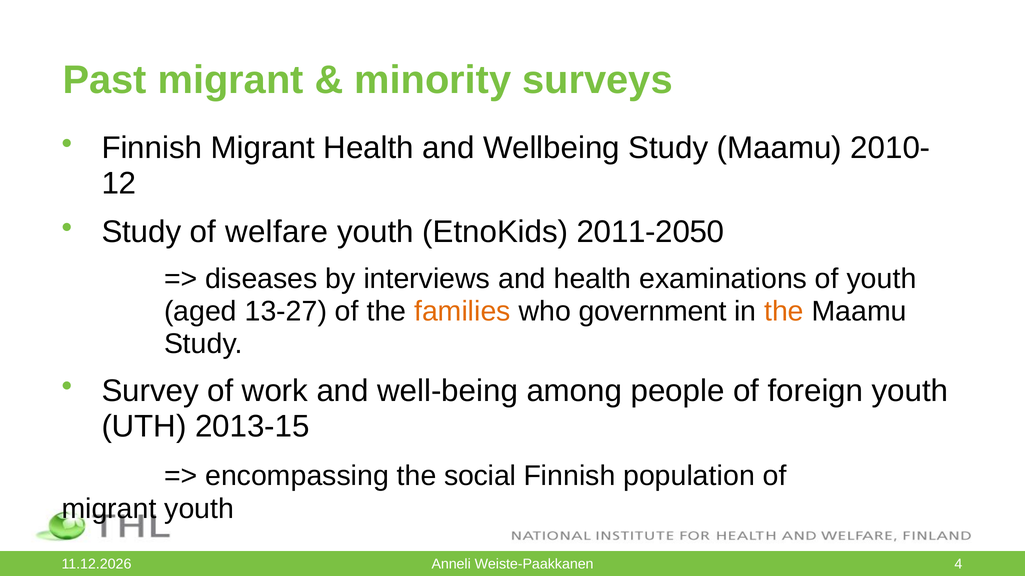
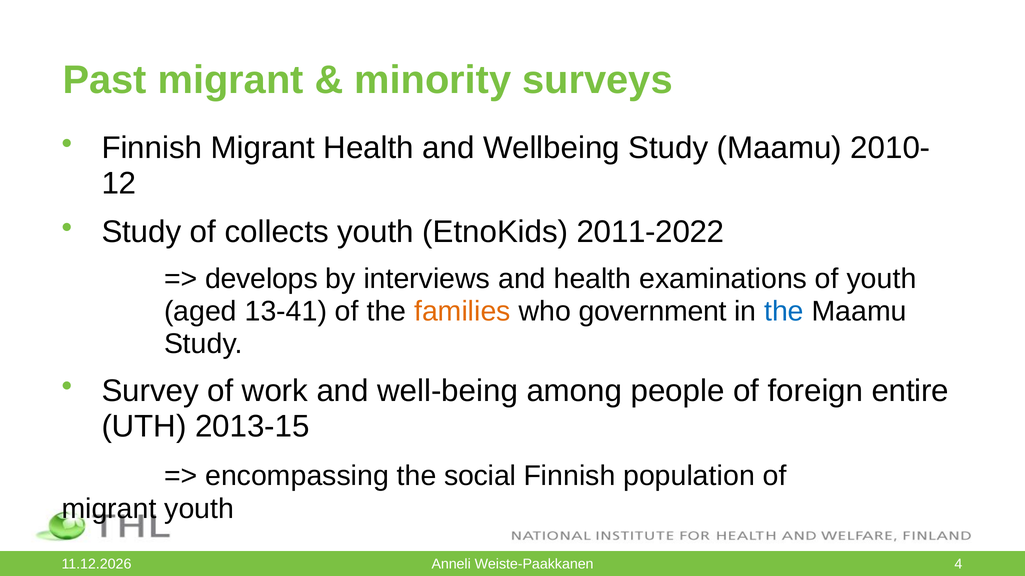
welfare: welfare -> collects (277, 232)
2011-2050: 2011-2050 -> 2011-2022 (651, 232)
diseases: diseases -> develops (261, 279)
13-27: 13-27 -> 13-41 (286, 312)
the colour: orange -> blue (784, 312)
foreign youth: youth -> entire (910, 391)
